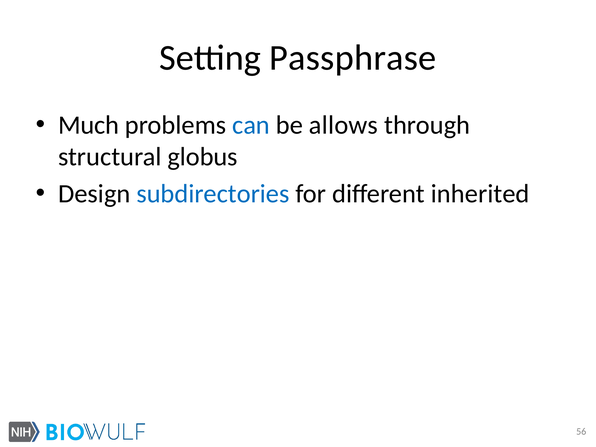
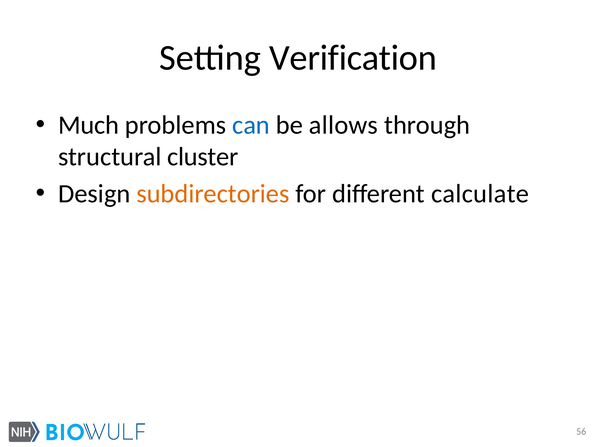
Passphrase: Passphrase -> Verification (353, 58)
globus: globus -> cluster (203, 157)
subdirectories colour: blue -> orange (213, 194)
inherited: inherited -> calculate (480, 194)
